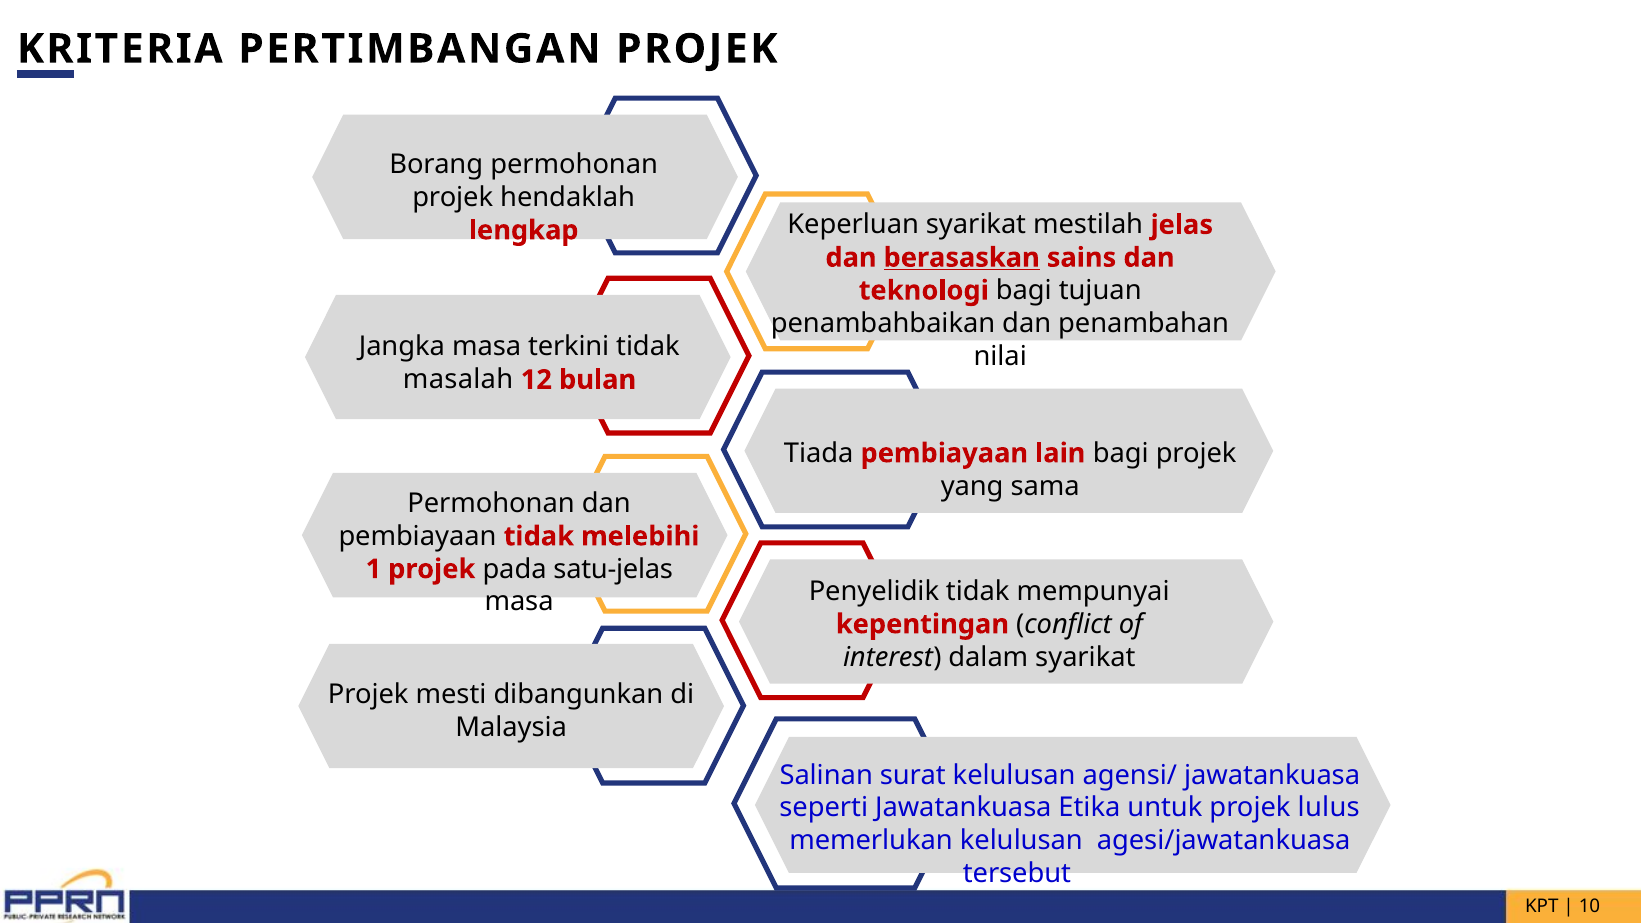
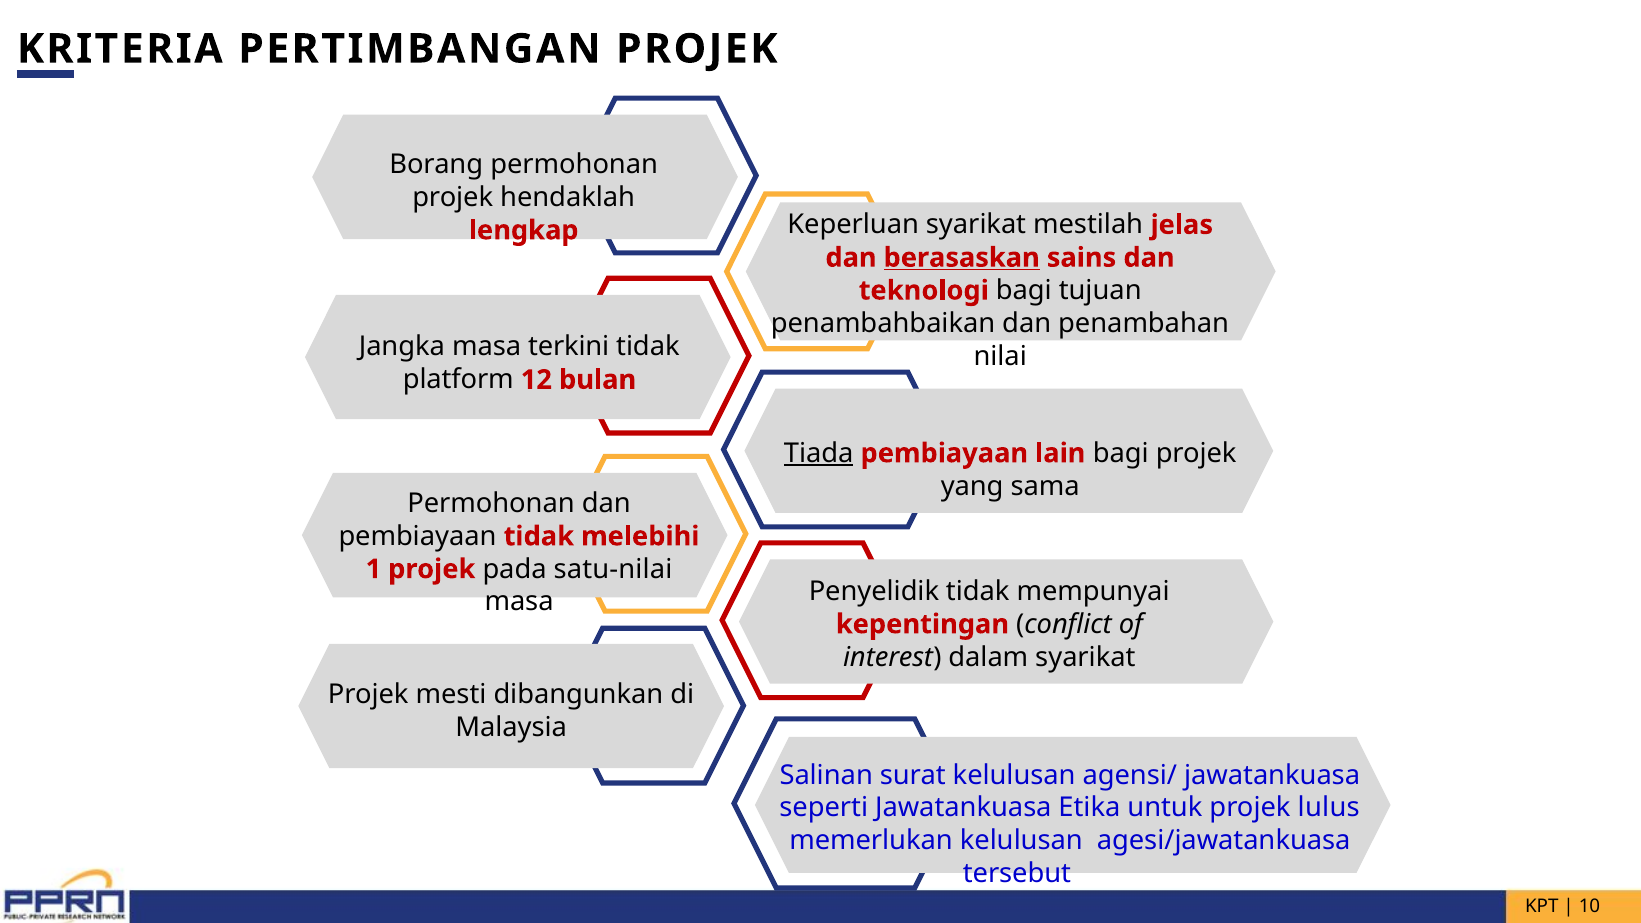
masalah: masalah -> platform (458, 380)
Tiada underline: none -> present (819, 453)
satu-jelas: satu-jelas -> satu-nilai (613, 569)
